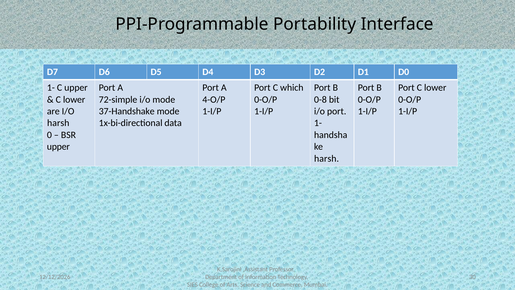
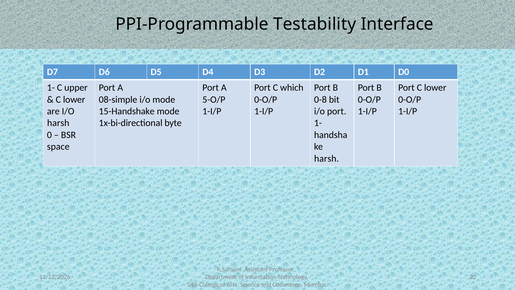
Portability: Portability -> Testability (315, 24)
72-simple: 72-simple -> 08-simple (118, 99)
4-O/P: 4-O/P -> 5-O/P (214, 99)
37-Handshake: 37-Handshake -> 15-Handshake (127, 111)
data: data -> byte (173, 123)
upper: upper -> space (58, 147)
